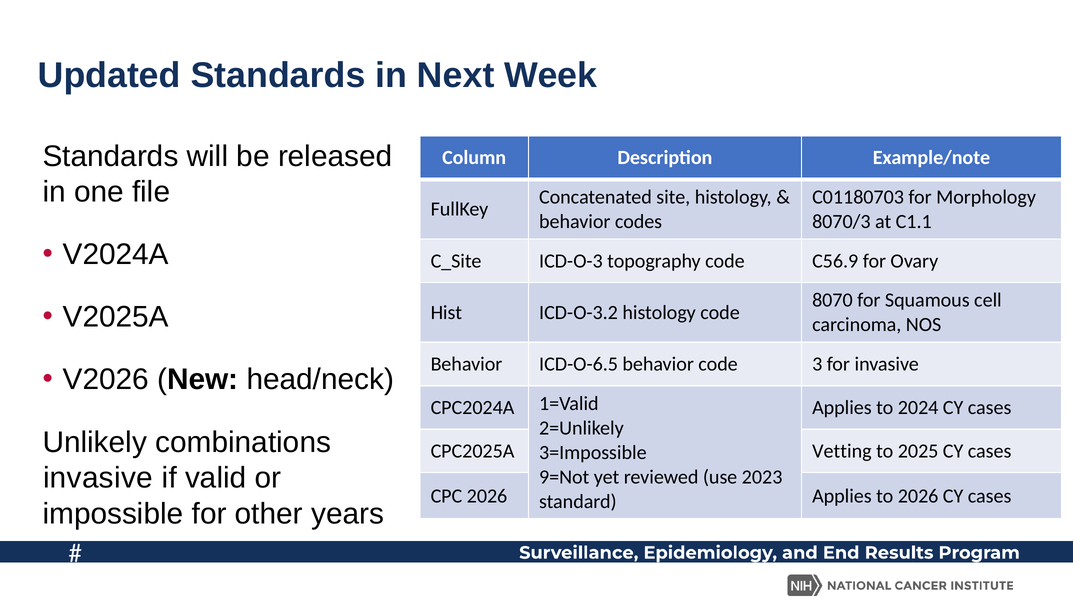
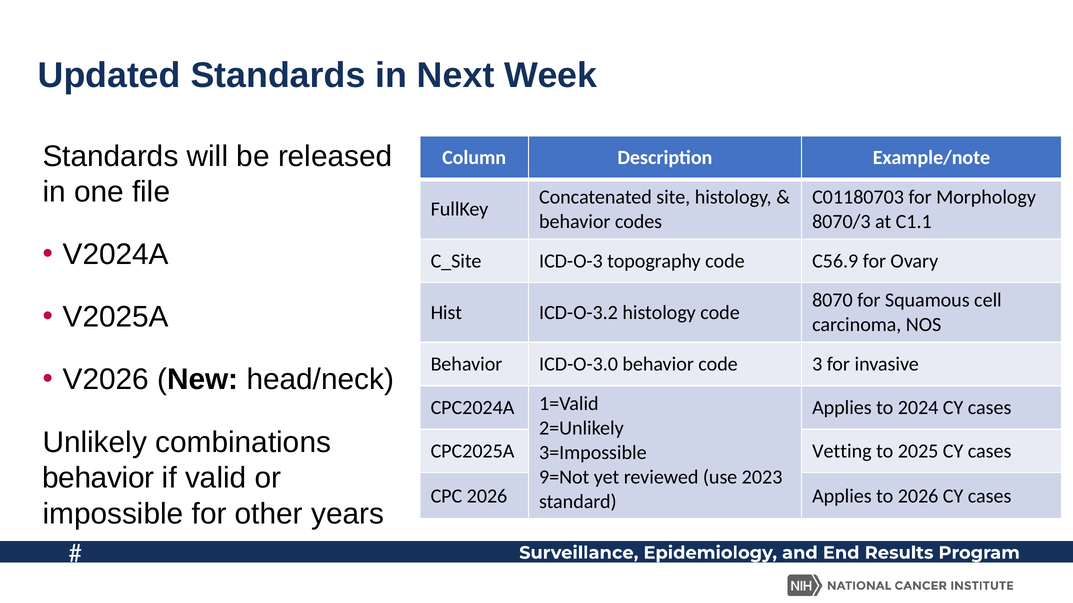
ICD-O-6.5: ICD-O-6.5 -> ICD-O-3.0 (579, 365)
invasive: invasive -> behavior (98, 478)
